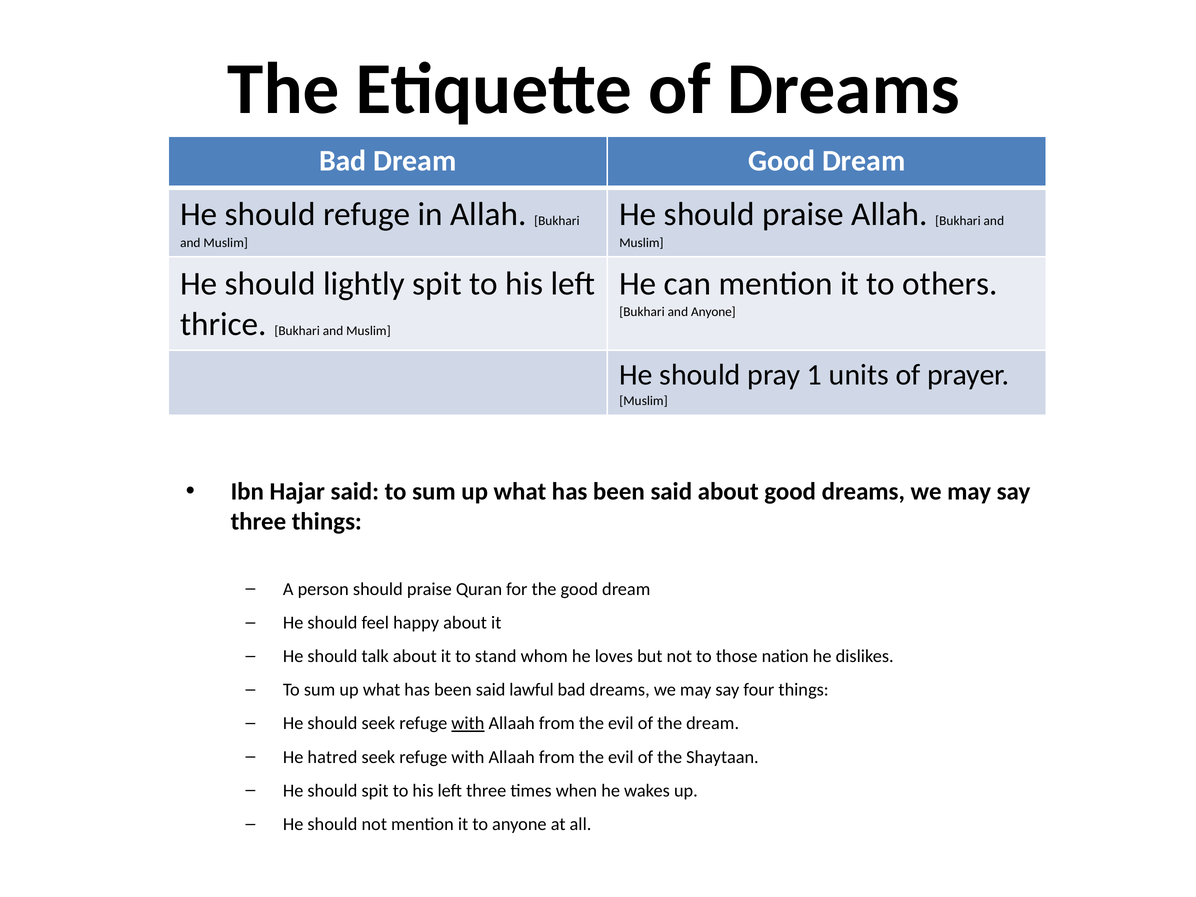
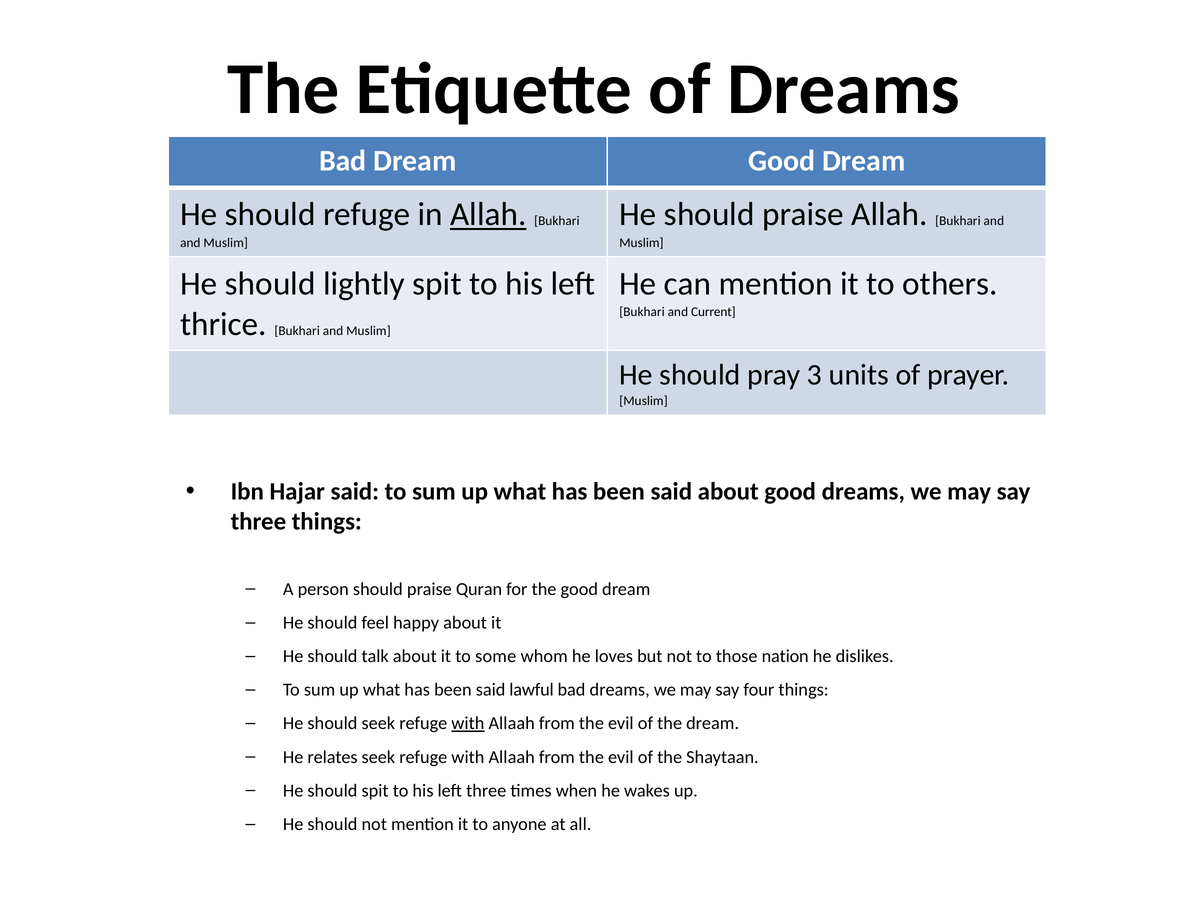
Allah underline: none -> present (488, 215)
and Anyone: Anyone -> Current (713, 312)
1: 1 -> 3 (815, 375)
stand: stand -> some (496, 656)
hatred: hatred -> relates (332, 757)
